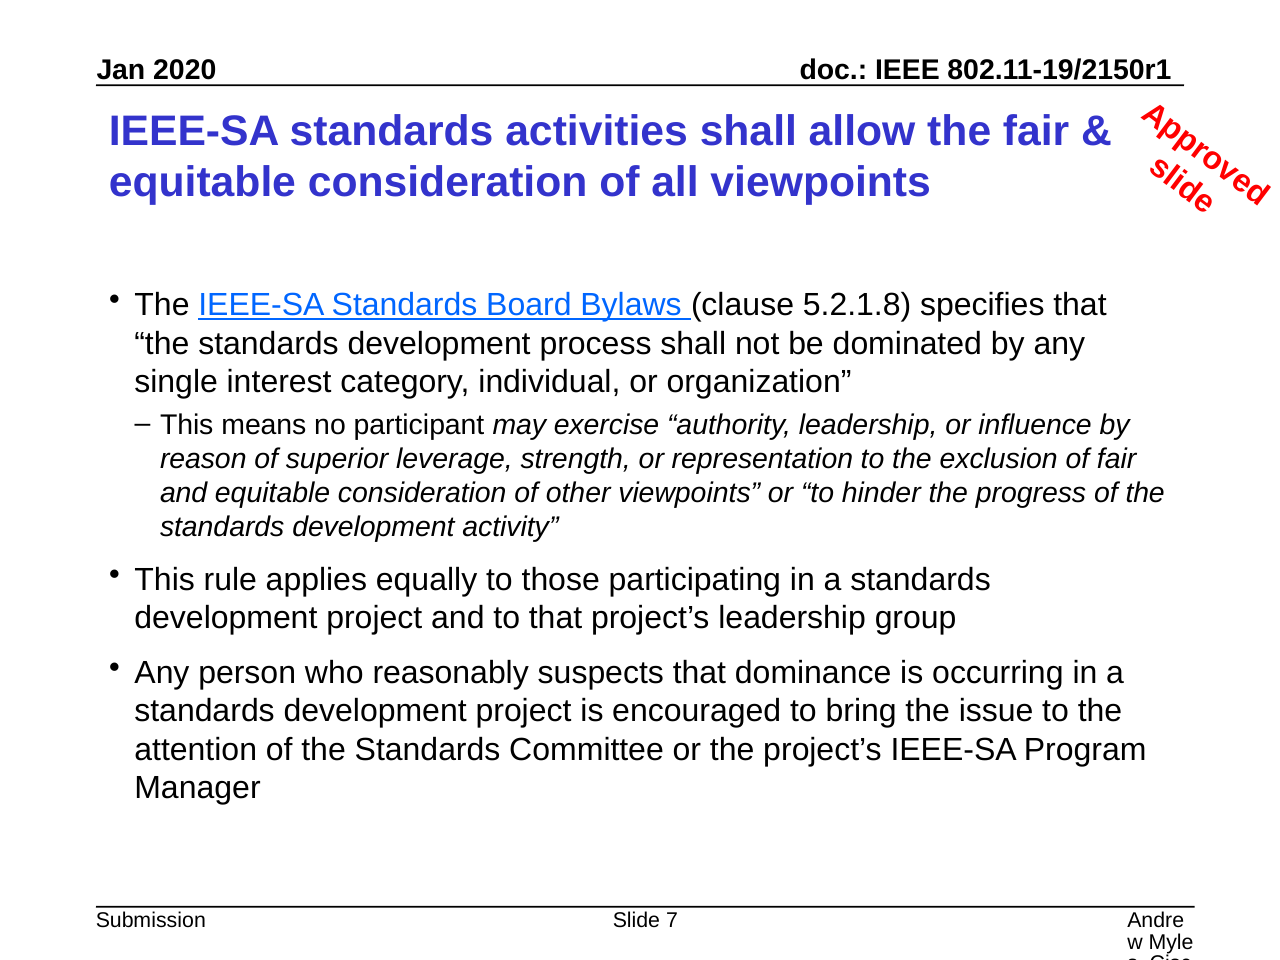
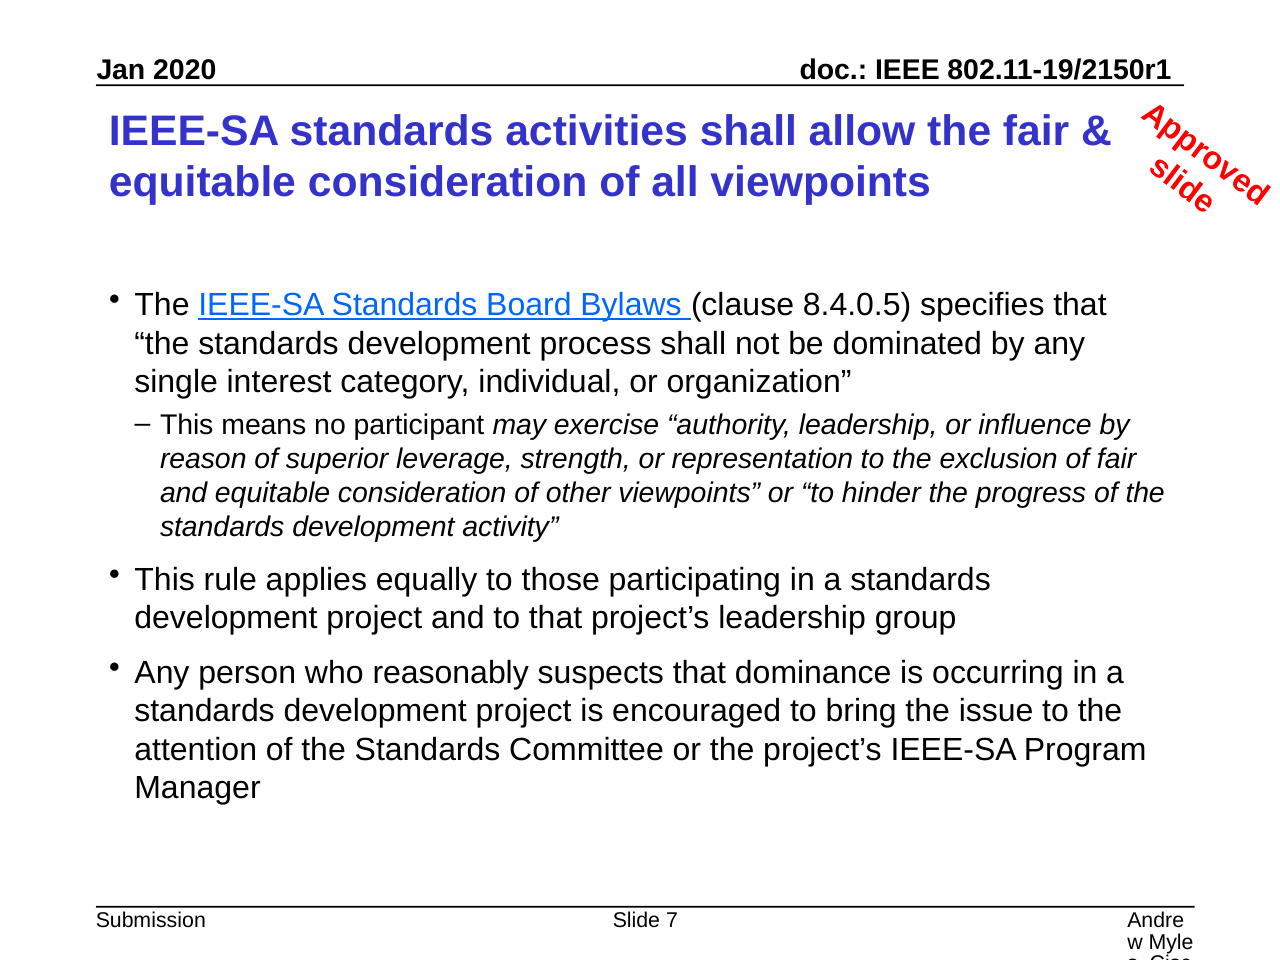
5.2.1.8: 5.2.1.8 -> 8.4.0.5 (857, 305)
